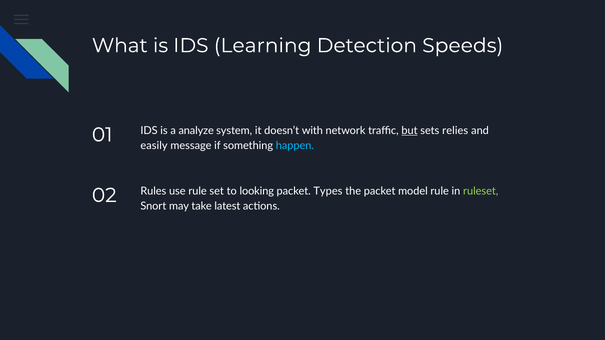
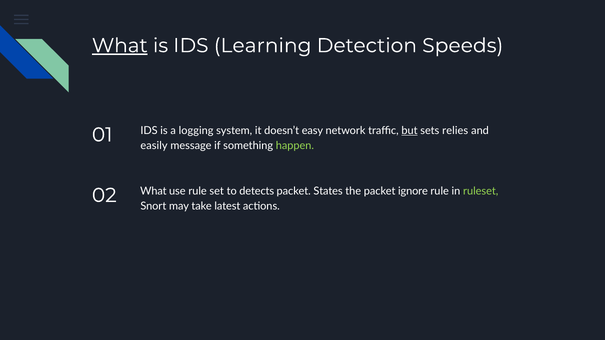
What underline: none -> present (120, 46)
analyze: analyze -> logging (196, 131)
with: with -> easy (312, 131)
happen colour: light blue -> light green (295, 146)
02 Rules: Rules -> What (153, 191)
looking: looking -> detects (257, 191)
Types: Types -> States (328, 191)
model: model -> ignore (413, 191)
